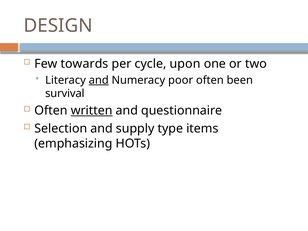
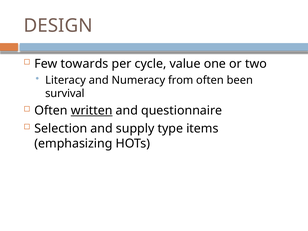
upon: upon -> value (185, 64)
and underline: present -> none (99, 80)
poor: poor -> from (181, 80)
